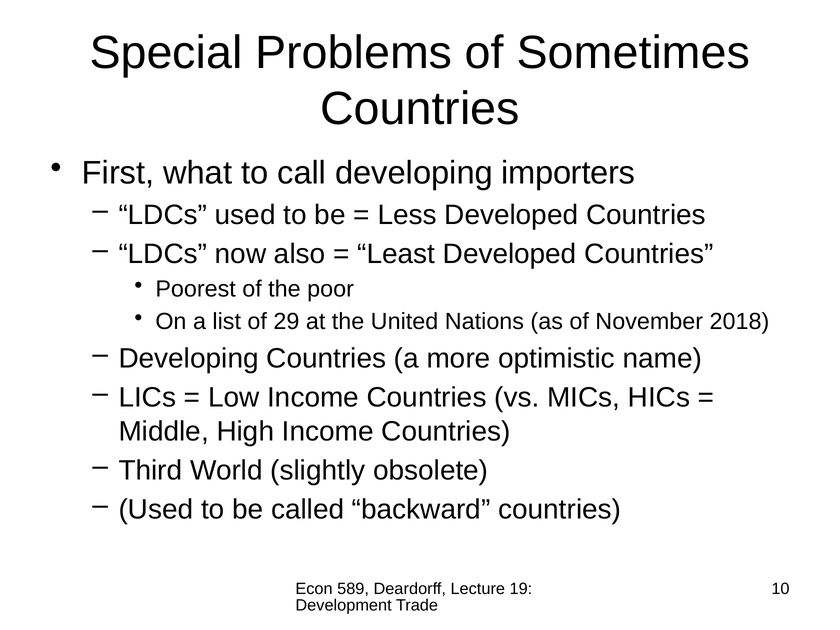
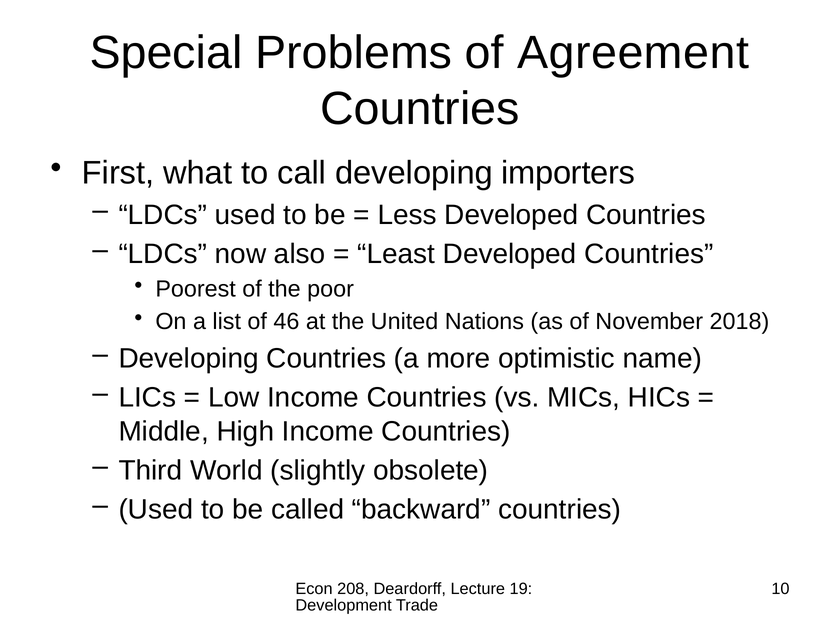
Sometimes: Sometimes -> Agreement (633, 53)
29: 29 -> 46 (286, 322)
589: 589 -> 208 (353, 589)
